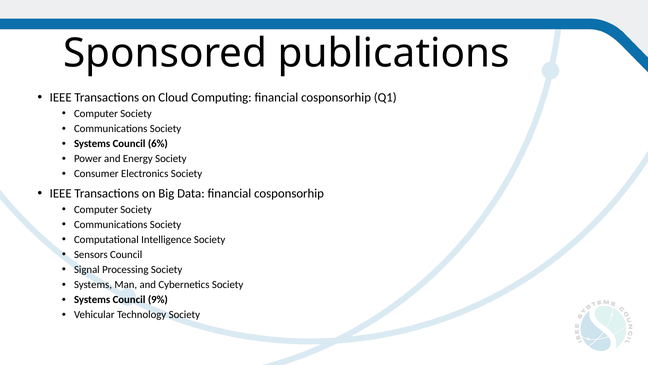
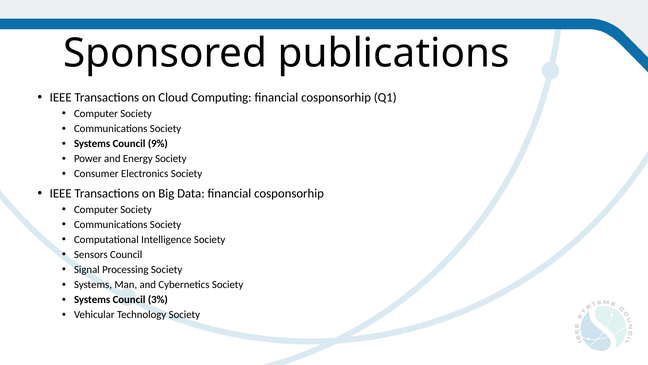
6%: 6% -> 9% (158, 144)
9%: 9% -> 3% (158, 299)
